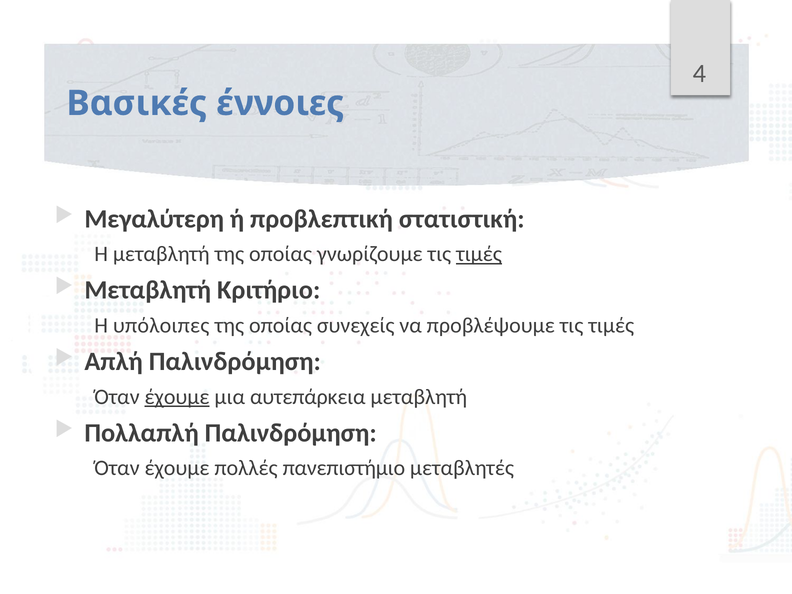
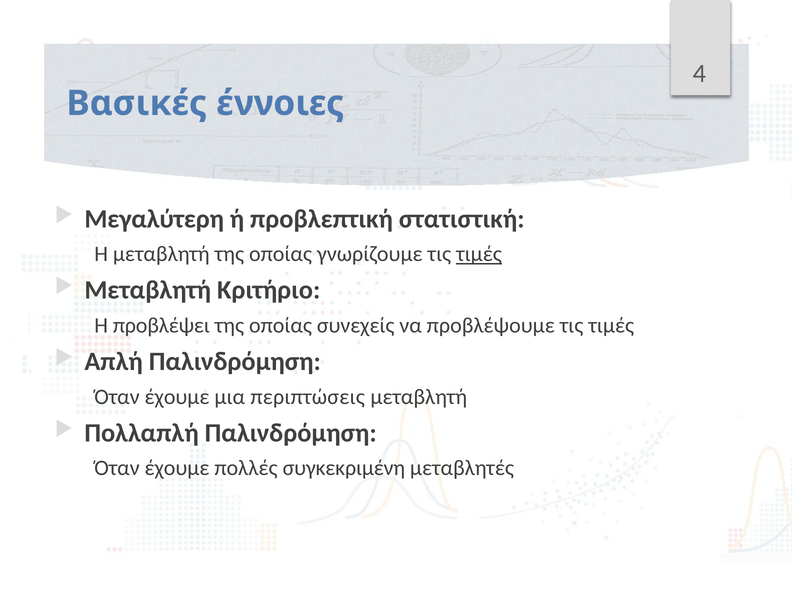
υπόλοιπες: υπόλοιπες -> προβλέψει (161, 326)
έχουμε underline: present -> none (177, 397)
αυτεπάρκεια: αυτεπάρκεια -> περιπτώσεις (308, 397)
πανεπιστήμιο: πανεπιστήμιο -> συγκεκριμένη (344, 468)
